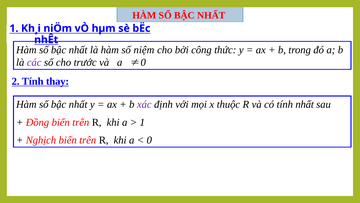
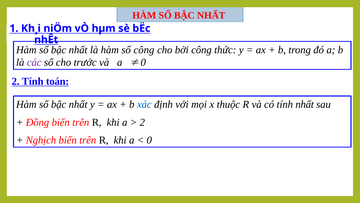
số niệm: niệm -> công (144, 50)
thay: thay -> toán (57, 81)
xác colour: purple -> blue (144, 104)
1: 1 -> 2 (142, 122)
